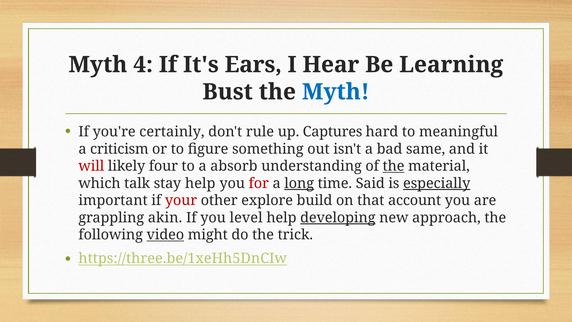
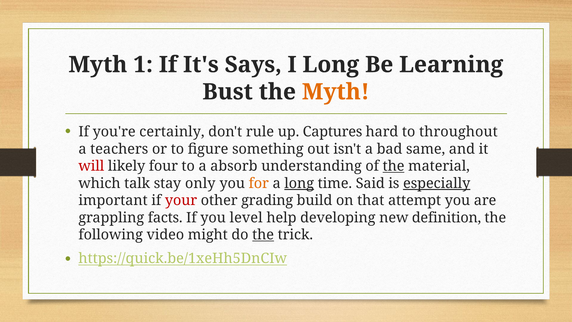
4: 4 -> 1 (143, 65)
Ears: Ears -> Says (253, 65)
I Hear: Hear -> Long (331, 65)
Myth colour: blue -> orange (336, 92)
meaningful: meaningful -> throughout (458, 132)
criticism: criticism -> teachers (119, 149)
stay help: help -> only (200, 183)
for colour: red -> orange (259, 183)
explore: explore -> grading (267, 200)
account: account -> attempt (415, 200)
akin: akin -> facts (165, 217)
developing underline: present -> none (338, 217)
approach: approach -> definition (447, 217)
video underline: present -> none (165, 235)
the underline: none -> present (263, 235)
https://three.be/1xeHh5DnCIw: https://three.be/1xeHh5DnCIw -> https://quick.be/1xeHh5DnCIw (183, 258)
